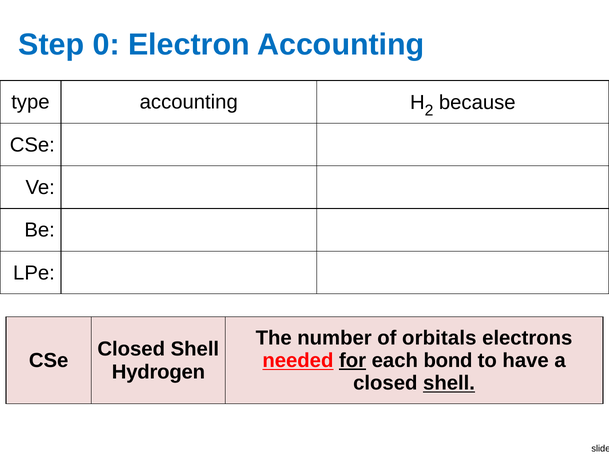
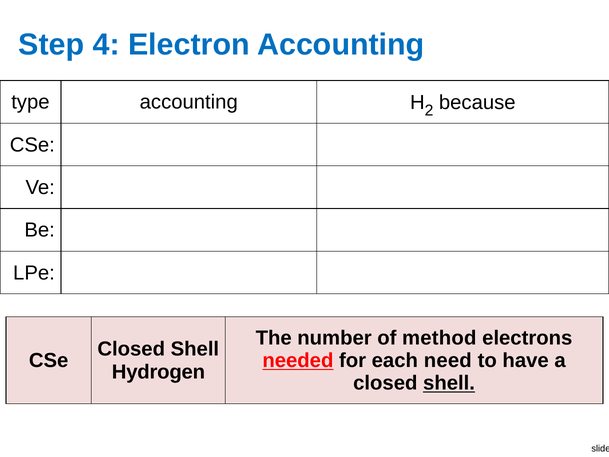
0: 0 -> 4 (106, 45)
orbitals: orbitals -> method (439, 338)
for underline: present -> none (353, 360)
bond: bond -> need (448, 360)
